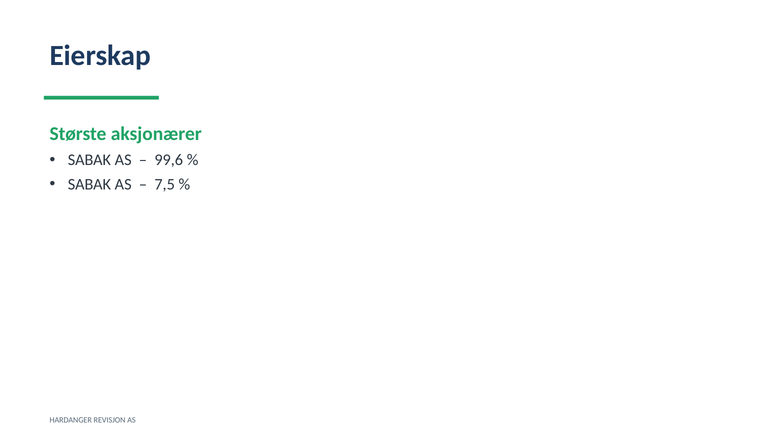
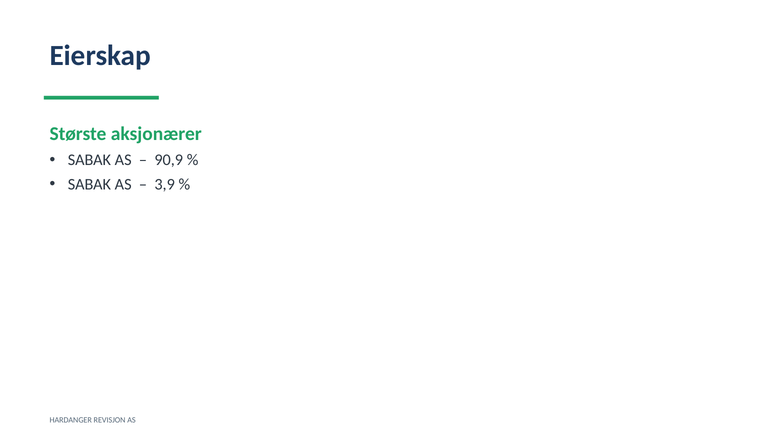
99,6: 99,6 -> 90,9 (169, 160)
7,5: 7,5 -> 3,9 (165, 185)
